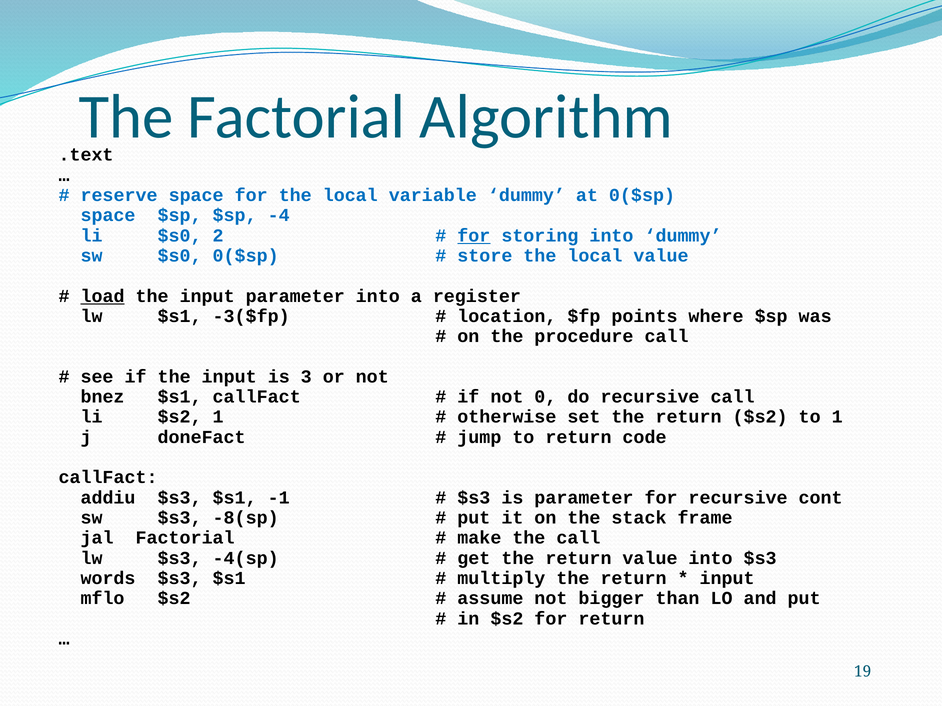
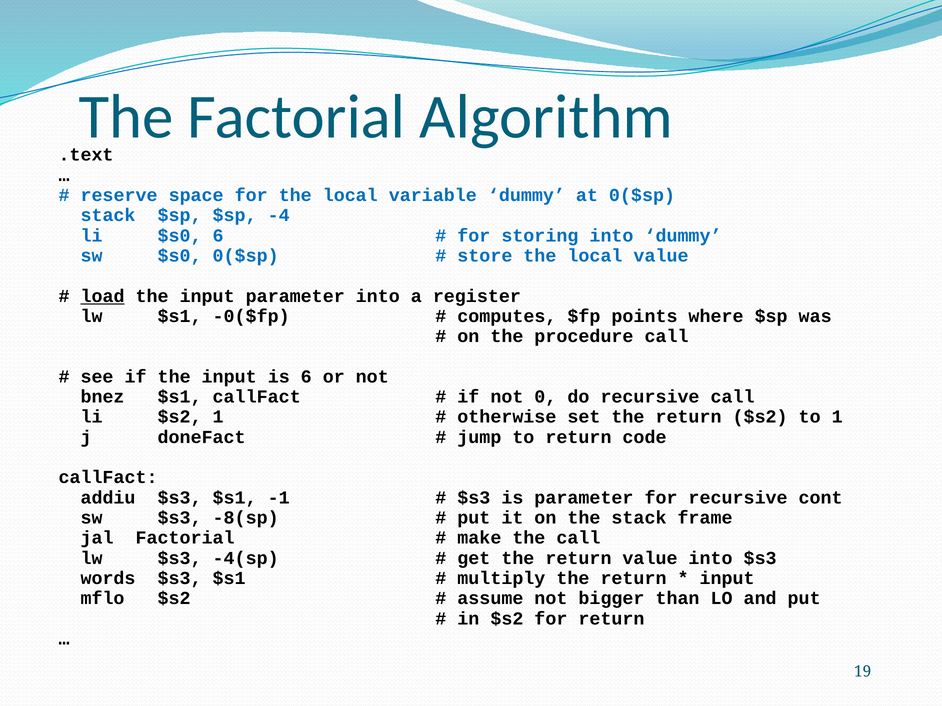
space: space -> stack (108, 216)
$s0 2: 2 -> 6 (218, 236)
for underline: present -> none (474, 236)
-3($fp: -3($fp -> -0($fp (251, 316)
location: location -> computes (507, 316)
is 3: 3 -> 6 (306, 377)
